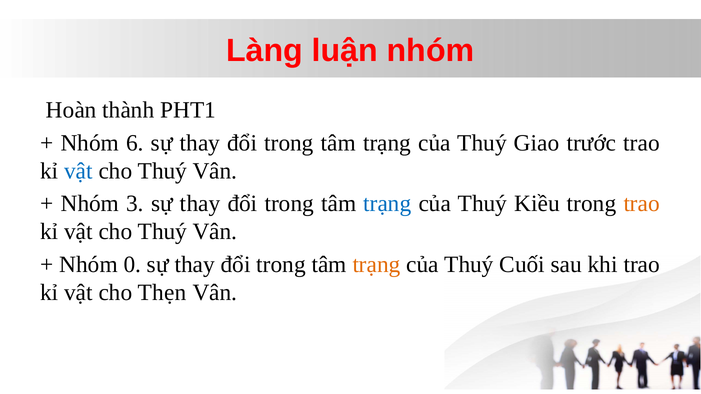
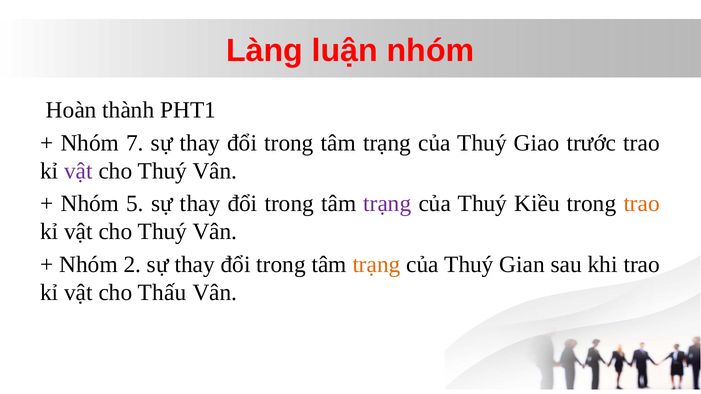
6: 6 -> 7 (135, 143)
vật colour: blue -> purple (78, 171)
3: 3 -> 5 (135, 204)
trạng colour: blue -> purple (387, 204)
0: 0 -> 2 (132, 265)
Cuối: Cuối -> Gian (522, 265)
Thẹn: Thẹn -> Thấu (162, 293)
